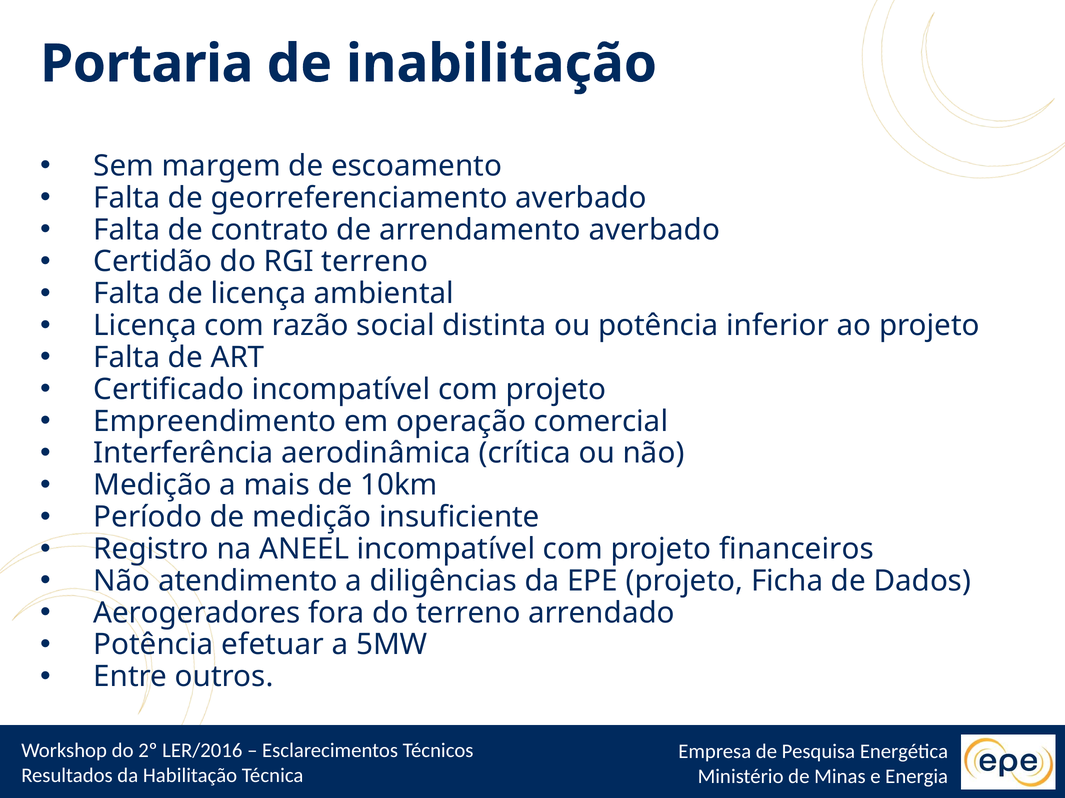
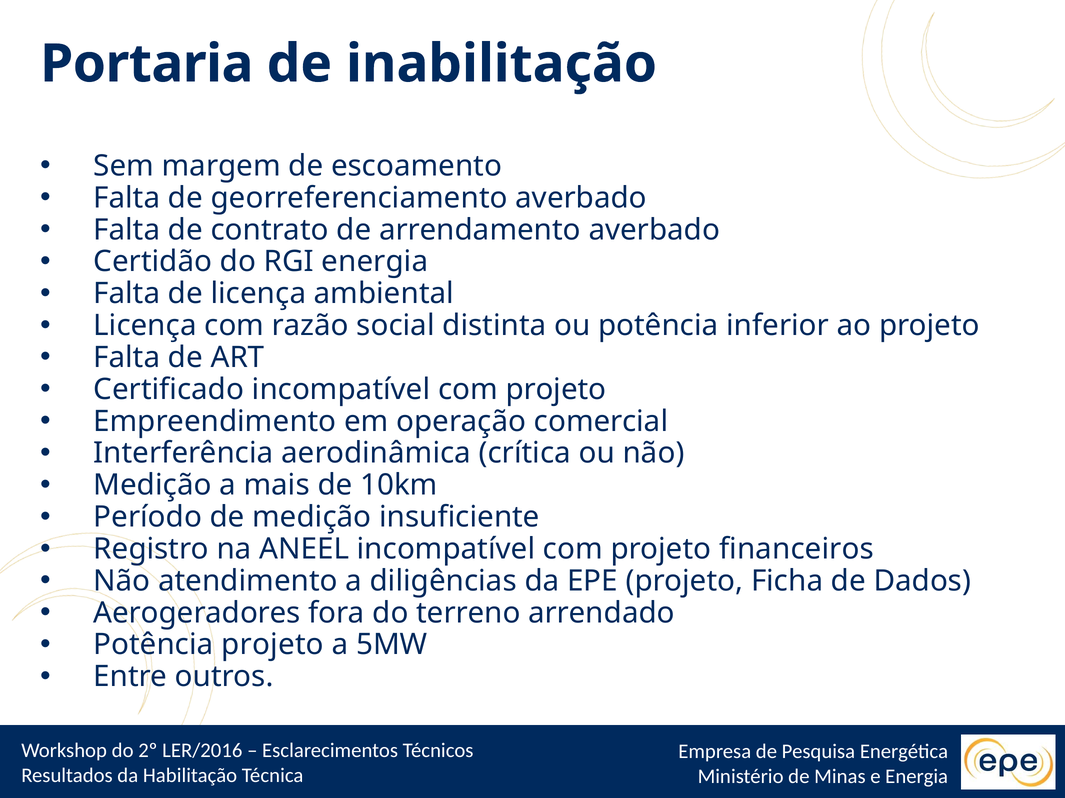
RGI terreno: terreno -> energia (375, 262)
Potência efetuar: efetuar -> projeto (273, 645)
